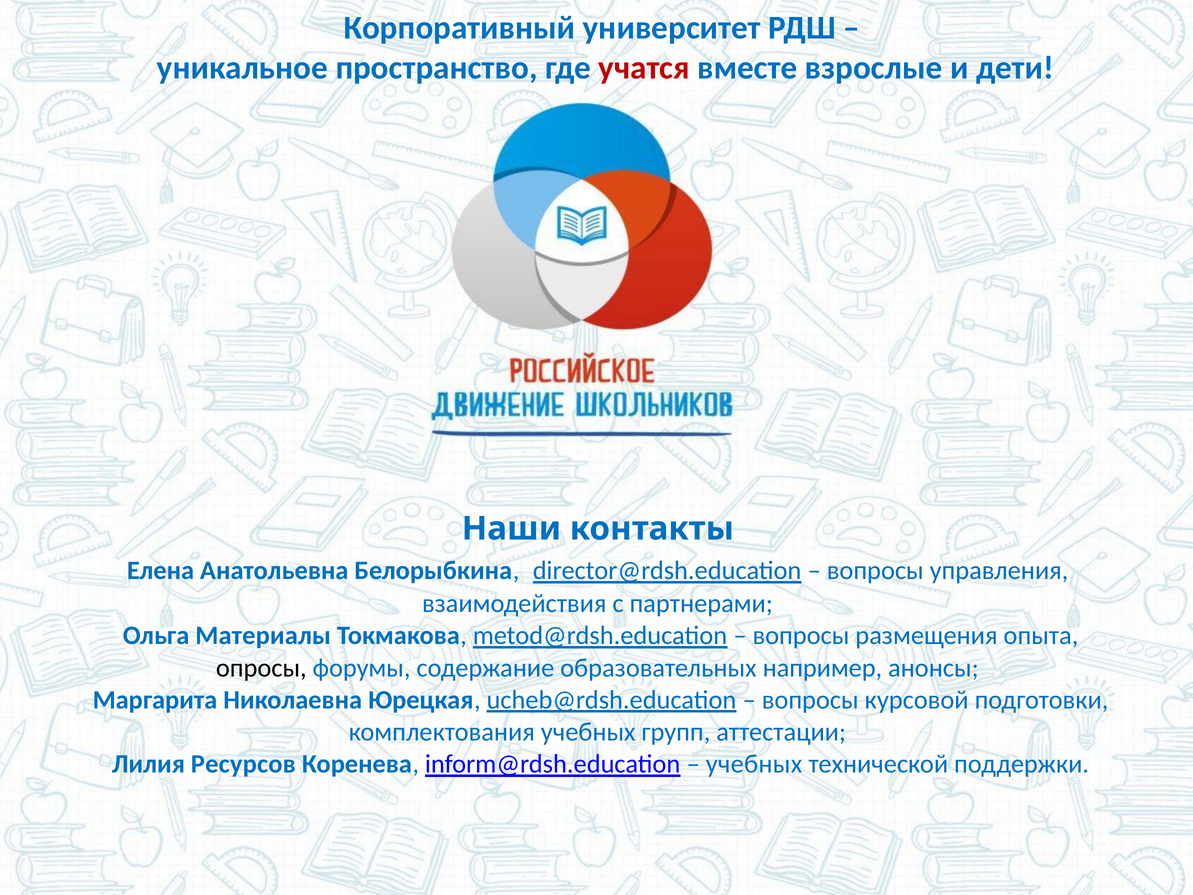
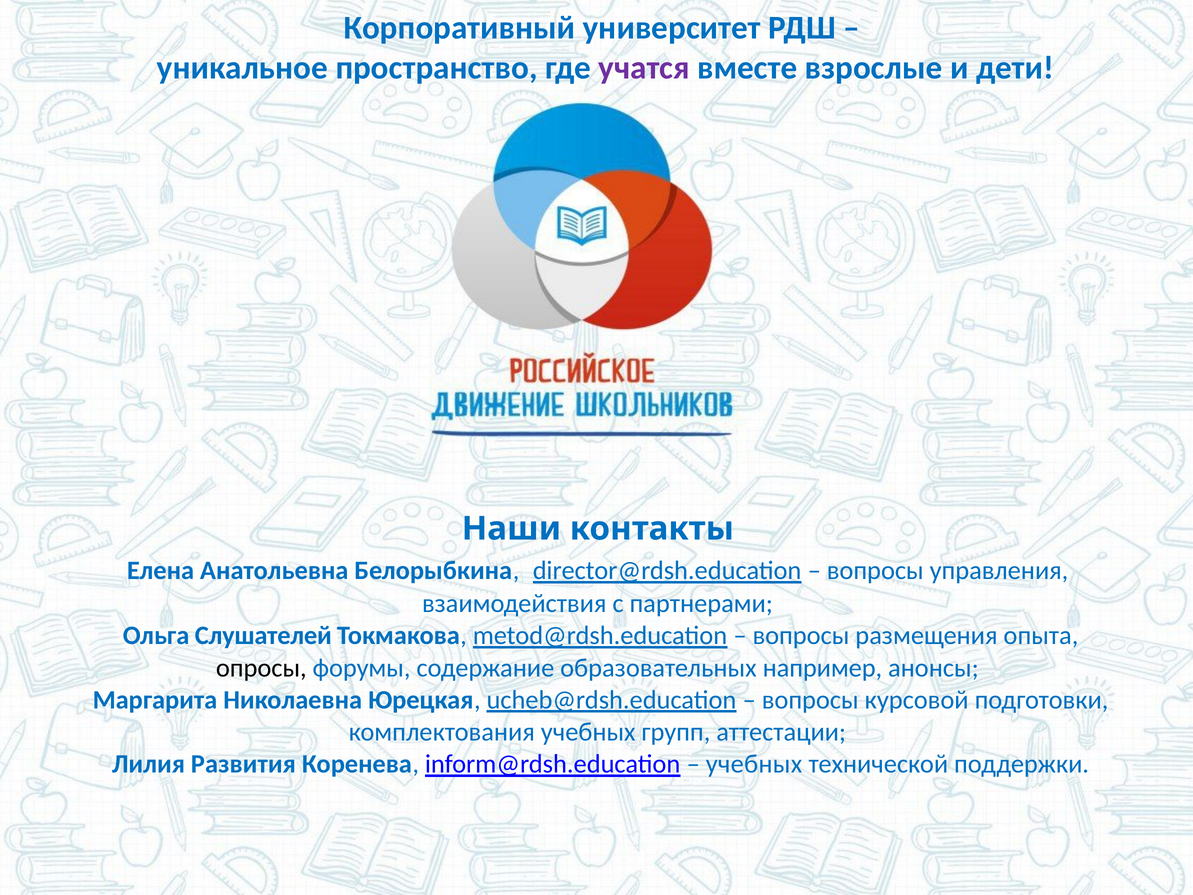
учатся colour: red -> purple (644, 68)
Материалы: Материалы -> Слушателей (263, 635)
Ресурсов: Ресурсов -> Развития (243, 764)
